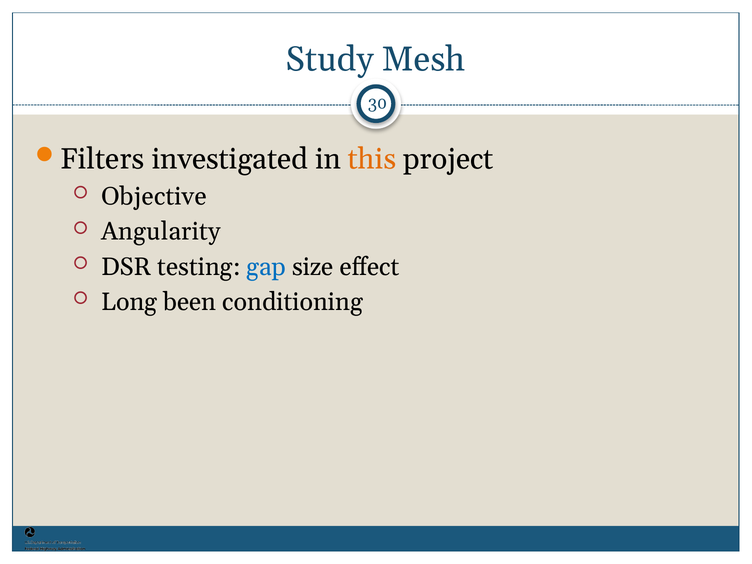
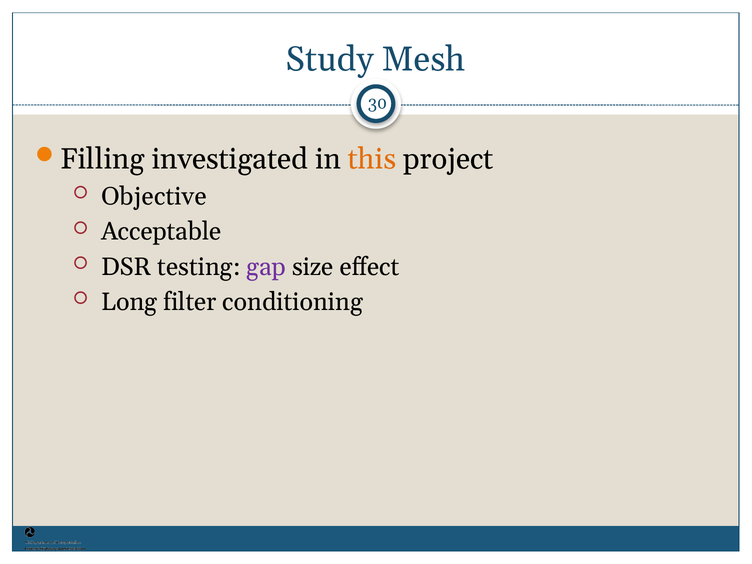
Filters: Filters -> Filling (102, 159)
Angularity: Angularity -> Acceptable (161, 232)
gap colour: blue -> purple (266, 267)
been: been -> filter (190, 302)
